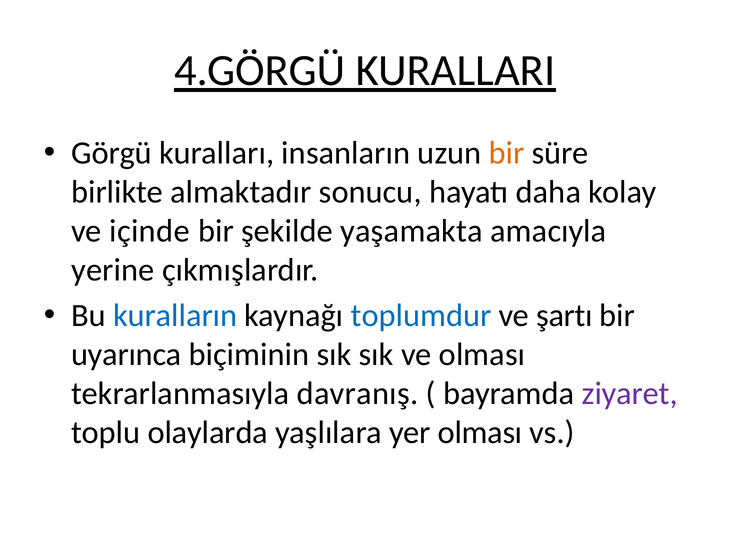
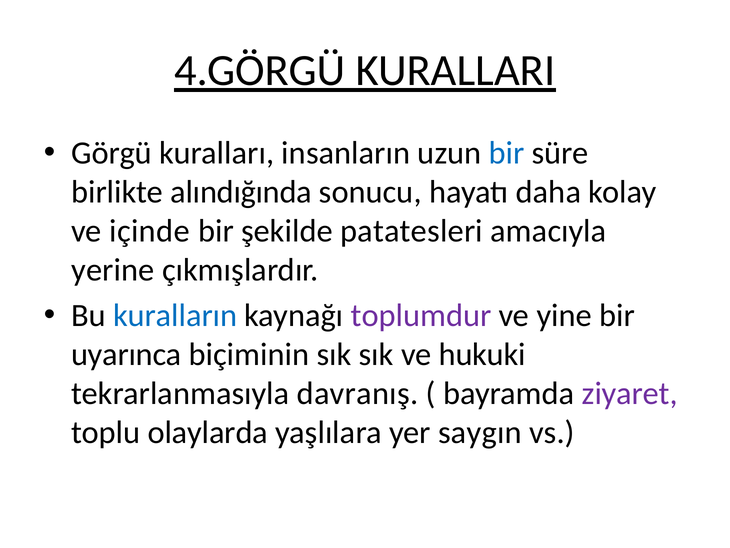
bir colour: orange -> blue (507, 153)
almaktadır: almaktadır -> alındığında (241, 192)
yaşamakta: yaşamakta -> patatesleri (412, 231)
toplumdur colour: blue -> purple (421, 315)
şartı: şartı -> yine (564, 315)
ve olması: olması -> hukuki (482, 354)
yer olması: olması -> saygın (480, 432)
